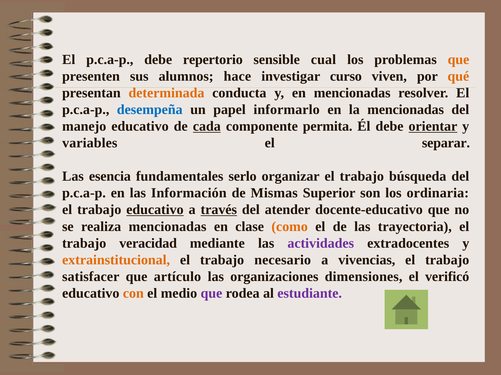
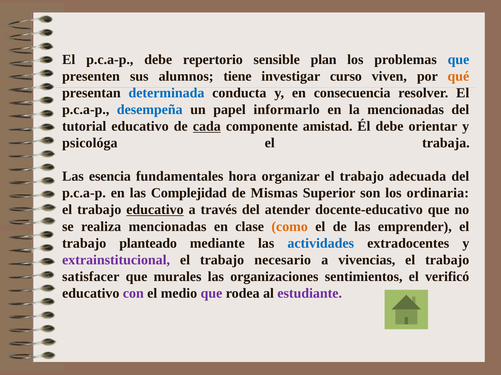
cual: cual -> plan (324, 60)
que colour: orange -> blue (458, 60)
hace: hace -> tiene (238, 77)
determinada colour: orange -> blue (166, 93)
en mencionadas: mencionadas -> consecuencia (352, 93)
manejo: manejo -> tutorial (84, 127)
permita: permita -> amistad (328, 127)
orientar underline: present -> none (433, 127)
variables: variables -> psicológa (90, 143)
separar: separar -> trabaja (446, 143)
serlo: serlo -> hora (242, 177)
búsqueda: búsqueda -> adecuada (418, 177)
Información: Información -> Complejidad (189, 193)
través underline: present -> none (219, 210)
trayectoria: trayectoria -> emprender (415, 227)
veracidad: veracidad -> planteado (148, 244)
actividades colour: purple -> blue (321, 244)
extrainstitucional colour: orange -> purple (116, 260)
artículo: artículo -> murales (178, 277)
dimensiones: dimensiones -> sentimientos (364, 277)
con colour: orange -> purple (133, 294)
